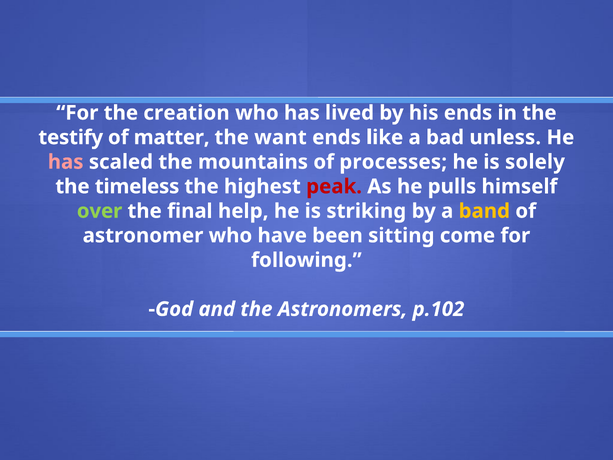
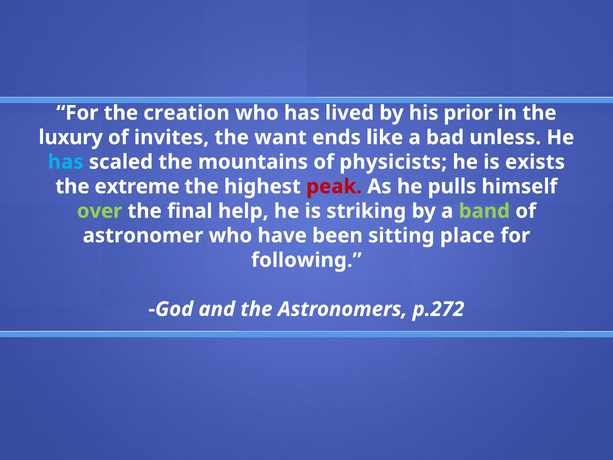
his ends: ends -> prior (468, 113)
testify: testify -> luxury (71, 137)
matter: matter -> invites (171, 137)
has colour: pink -> light blue (66, 162)
processes: processes -> physicists (393, 162)
solely: solely -> exists (535, 162)
timeless: timeless -> extreme (137, 186)
band colour: yellow -> light green (484, 211)
come: come -> place (467, 235)
p.102: p.102 -> p.272 (438, 309)
